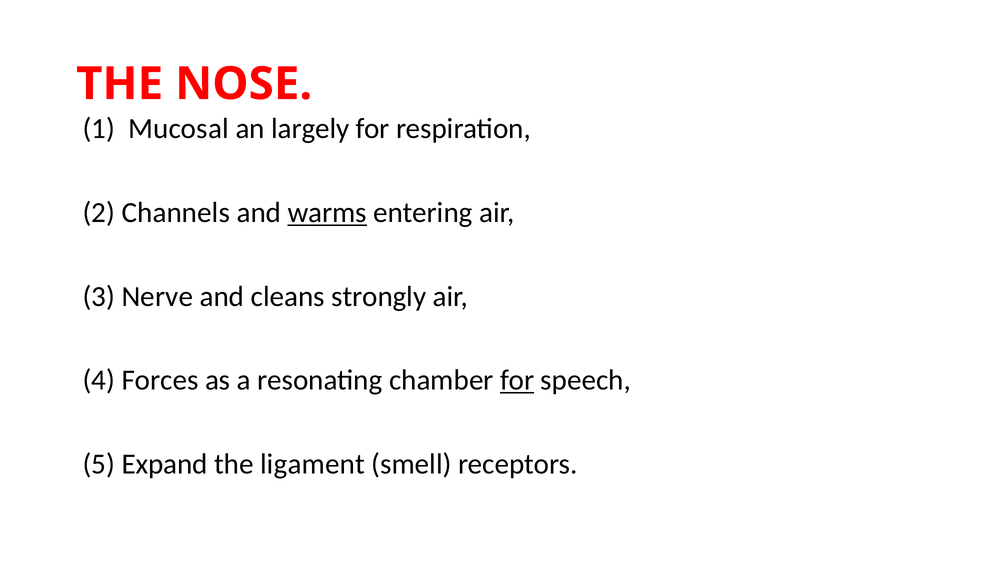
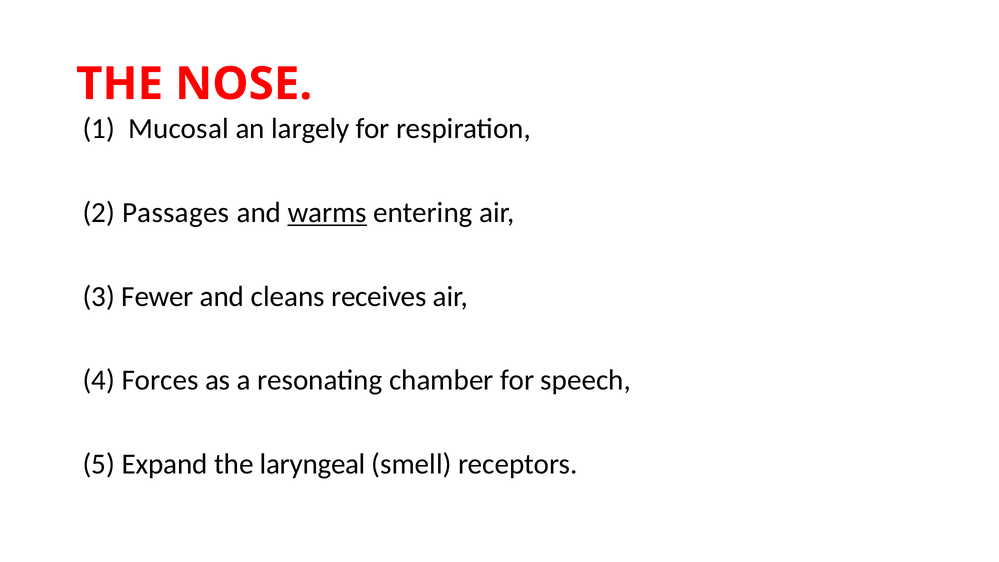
Channels: Channels -> Passages (176, 213)
Nerve: Nerve -> Fewer (158, 296)
strongly: strongly -> receives (379, 296)
for underline: present -> none (517, 380)
ligament: ligament -> laryngeal (313, 464)
